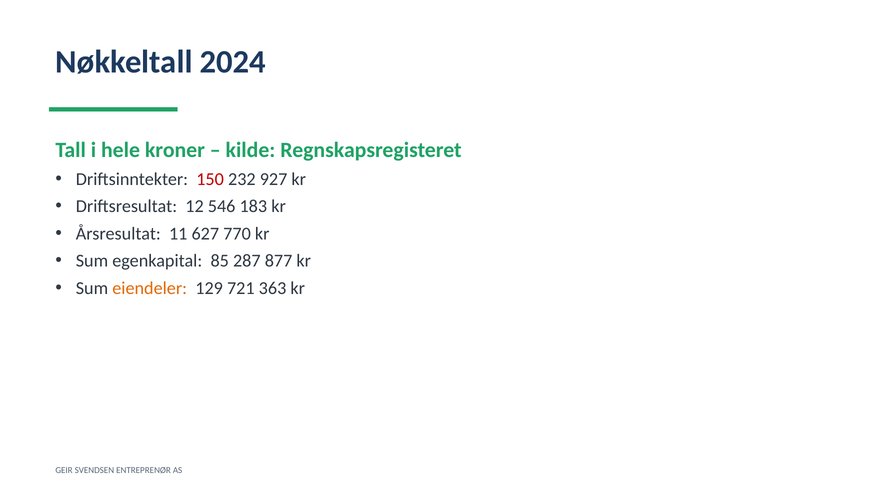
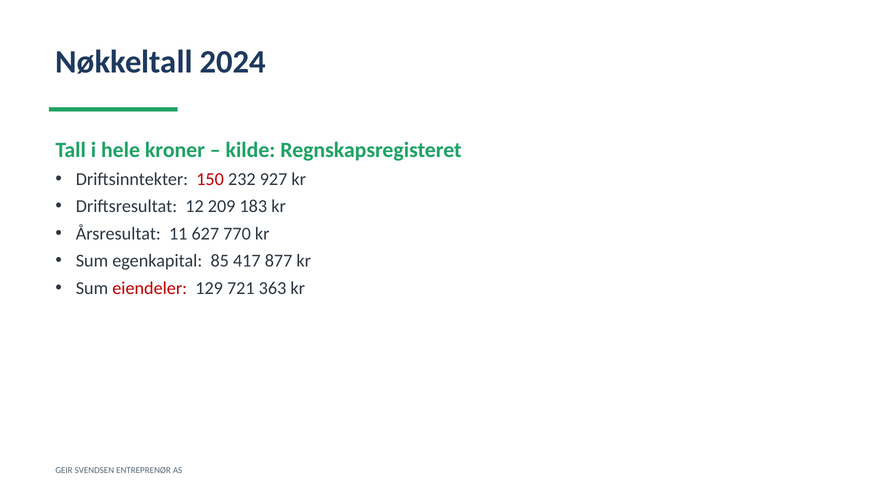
546: 546 -> 209 (222, 206)
287: 287 -> 417 (247, 261)
eiendeler colour: orange -> red (150, 288)
